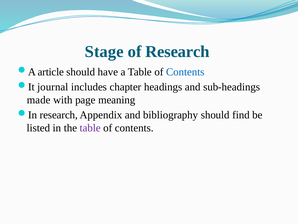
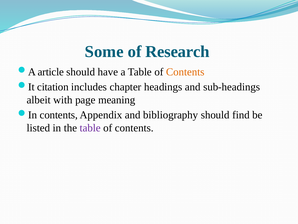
Stage: Stage -> Some (104, 51)
Contents colour: blue -> orange (185, 72)
journal: journal -> citation (53, 87)
made: made -> albeit (39, 100)
research: research -> contents (59, 115)
